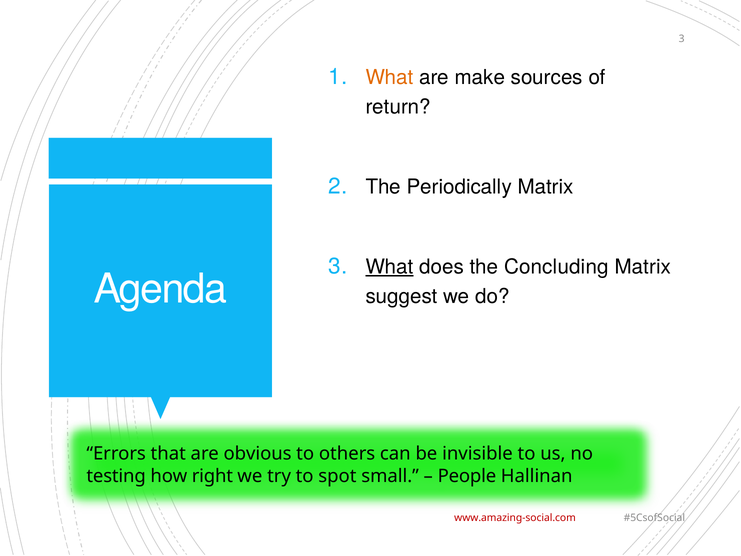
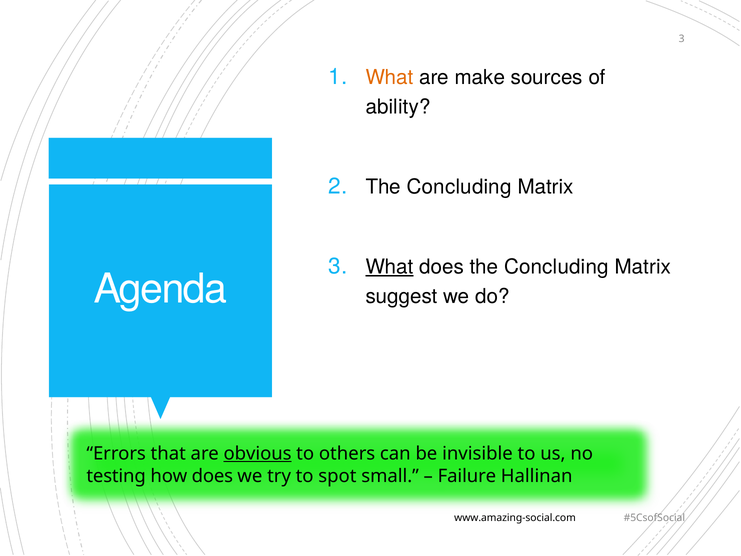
return: return -> ability (398, 107)
Periodically: Periodically -> Concluding (459, 187)
obvious underline: none -> present (258, 453)
how right: right -> does (212, 476)
People: People -> Failure (467, 476)
www.amazing-social.com colour: red -> black (515, 517)
